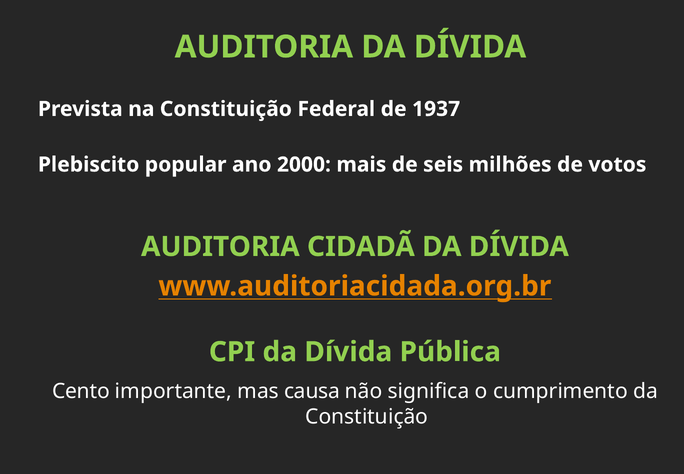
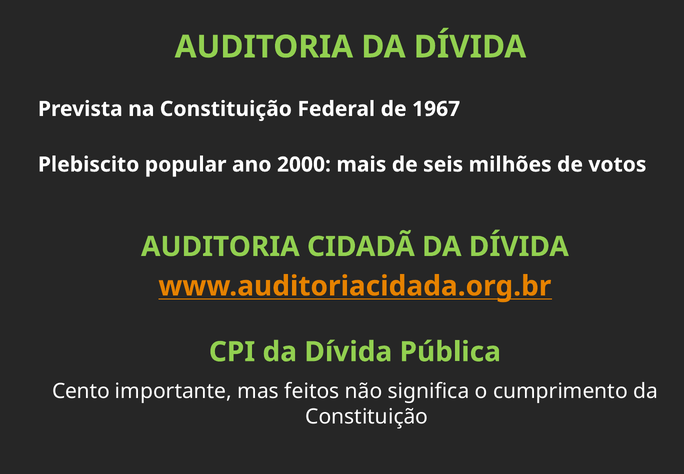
1937: 1937 -> 1967 (436, 109)
causa: causa -> feitos (312, 391)
